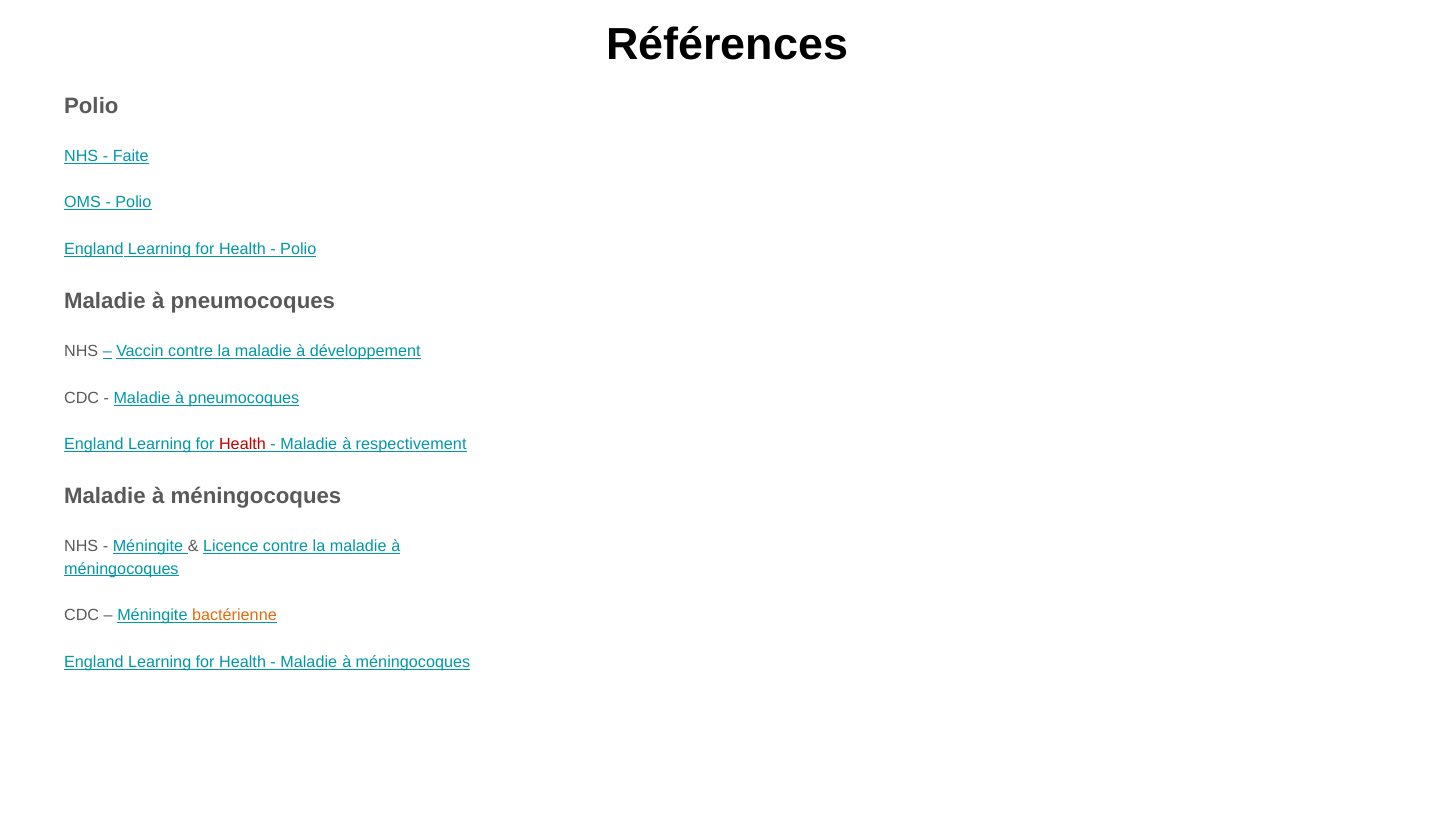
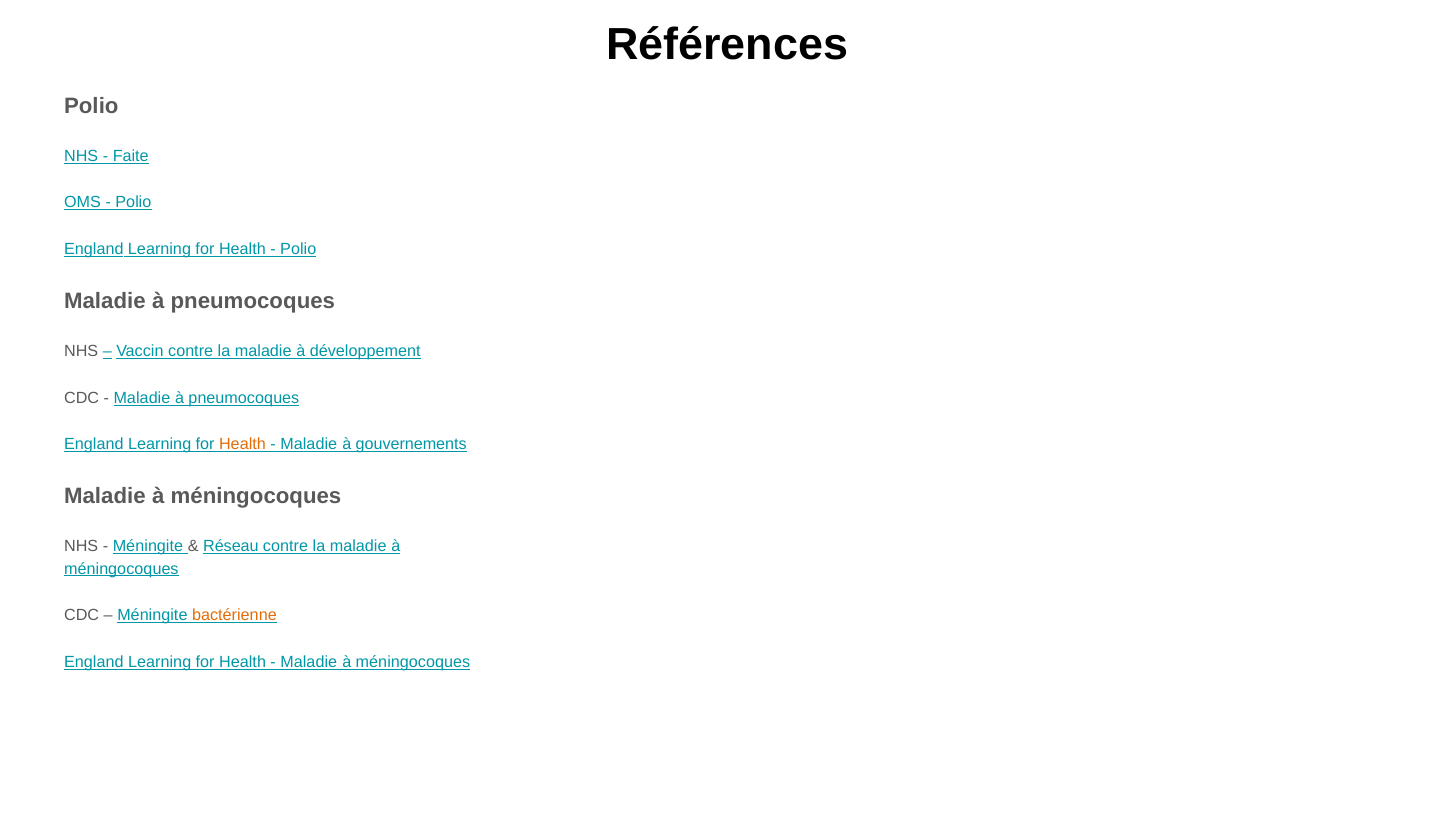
Health colour: red -> orange (243, 444)
respectivement: respectivement -> gouvernements (411, 444)
Licence: Licence -> Réseau (231, 546)
